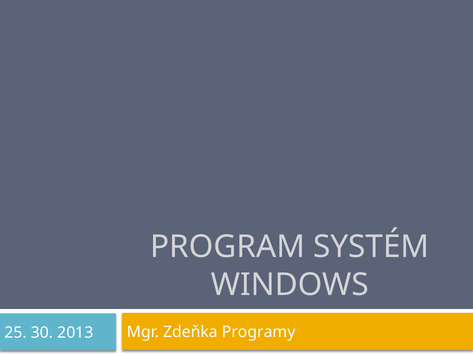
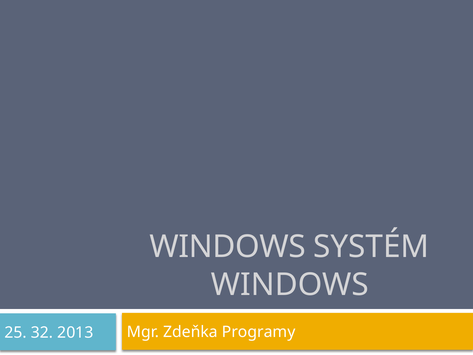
PROGRAM: PROGRAM -> WINDOWS (228, 247)
30: 30 -> 32 (42, 333)
